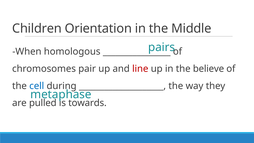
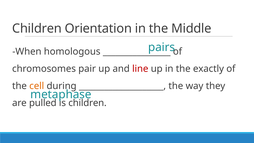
believe: believe -> exactly (208, 69)
cell colour: blue -> orange (37, 86)
is towards: towards -> children (87, 103)
